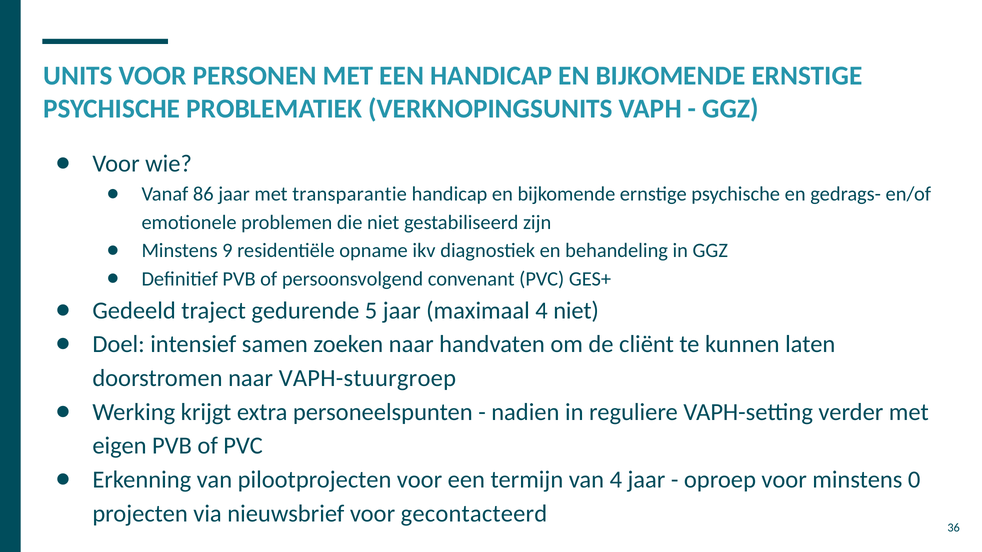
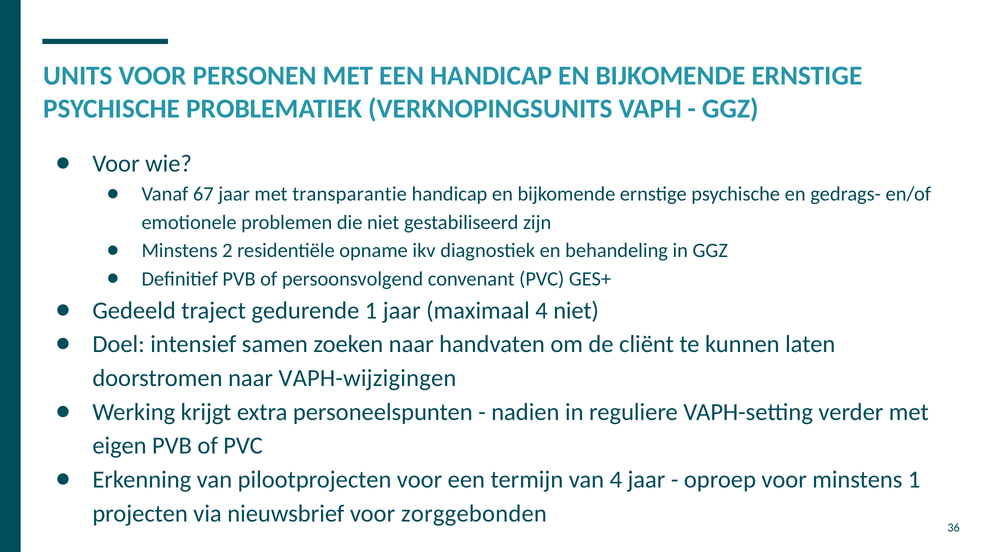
86: 86 -> 67 (203, 194)
9: 9 -> 2 (227, 251)
gedurende 5: 5 -> 1 (371, 311)
VAPH-stuurgroep: VAPH-stuurgroep -> VAPH-wijzigingen (367, 378)
minstens 0: 0 -> 1 (914, 480)
gecontacteerd: gecontacteerd -> zorggebonden (474, 514)
